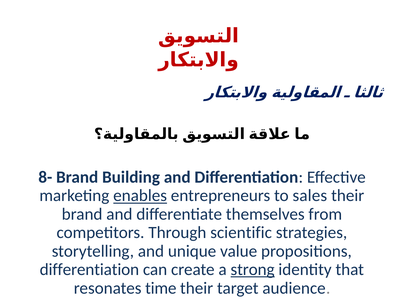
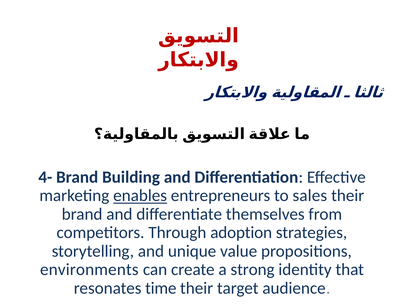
8-: 8- -> 4- (45, 177)
scientific: scientific -> adoption (241, 233)
differentiation: differentiation -> environments (89, 270)
strong underline: present -> none (253, 270)
